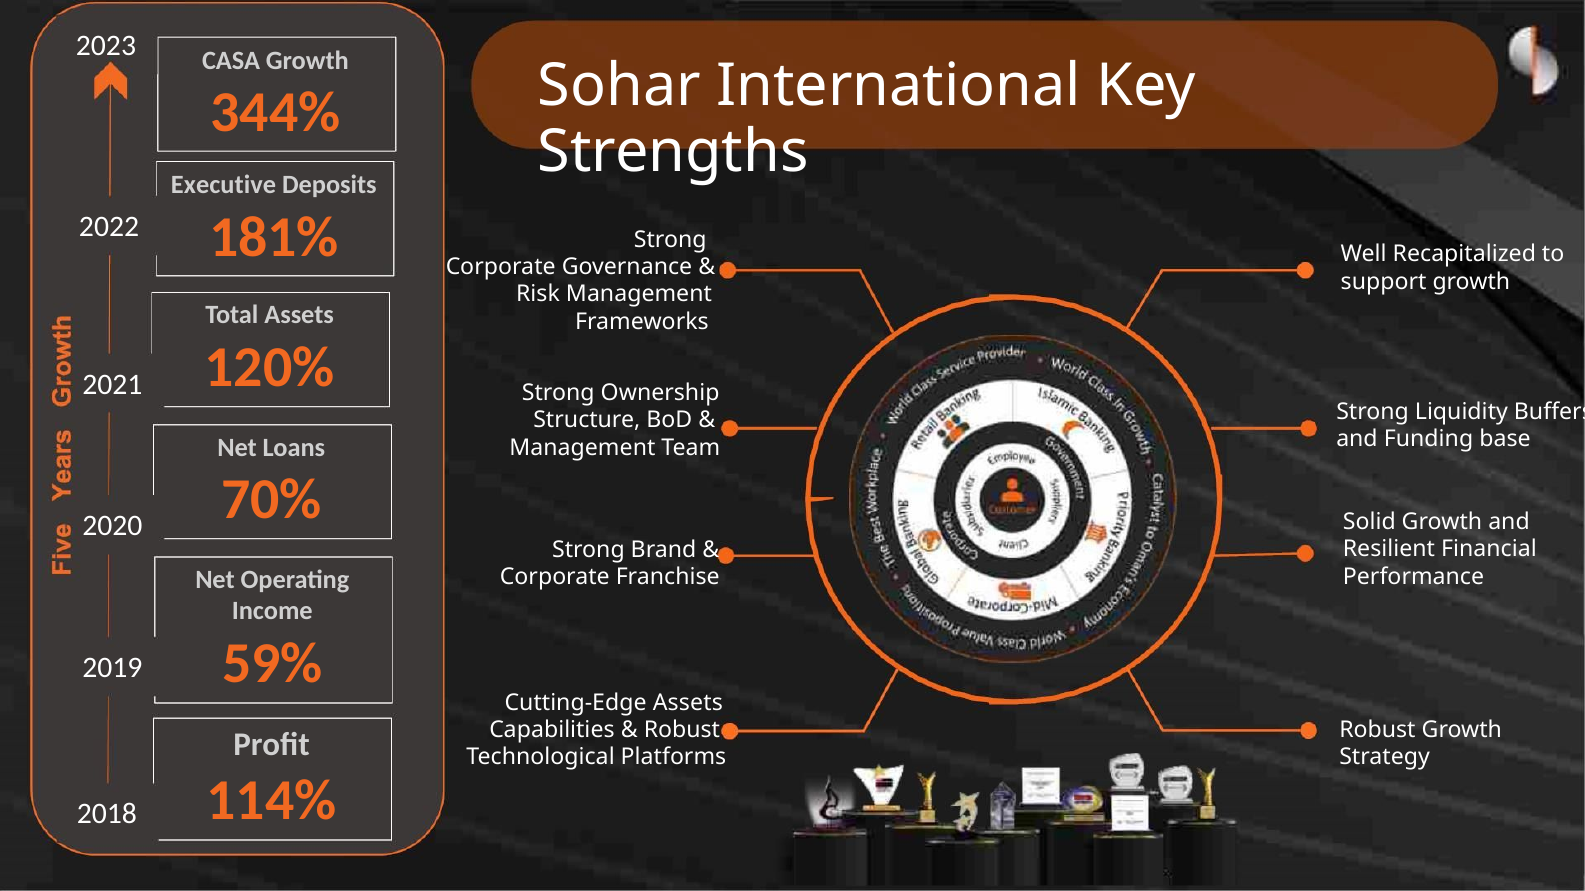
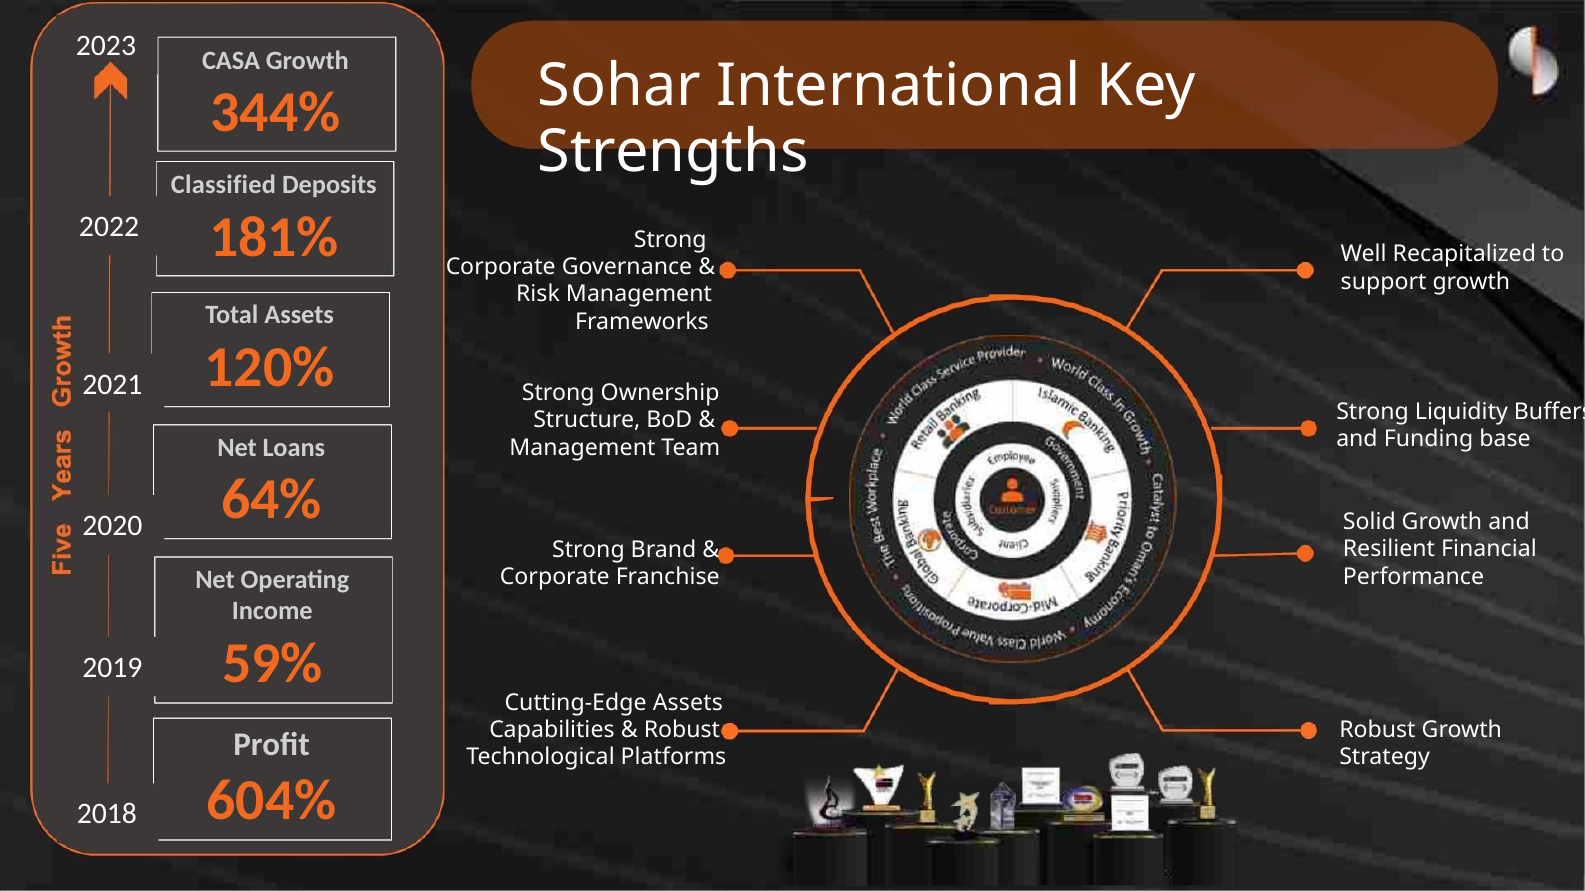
Executive: Executive -> Classified (223, 185)
70%: 70% -> 64% (272, 500)
114%: 114% -> 604% (271, 801)
